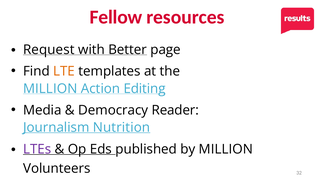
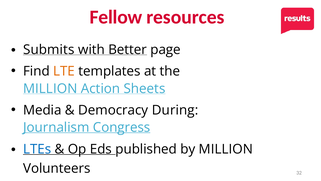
Request: Request -> Submits (49, 50)
Editing: Editing -> Sheets (144, 88)
Reader: Reader -> During (175, 110)
Nutrition: Nutrition -> Congress (122, 127)
LTEs colour: purple -> blue (37, 149)
